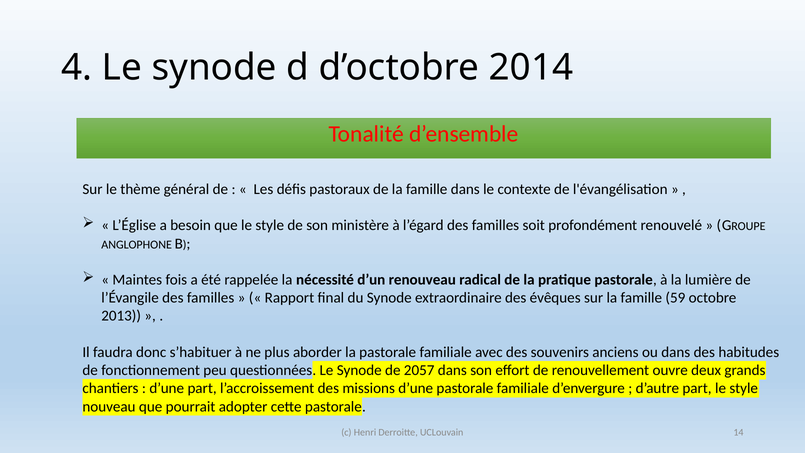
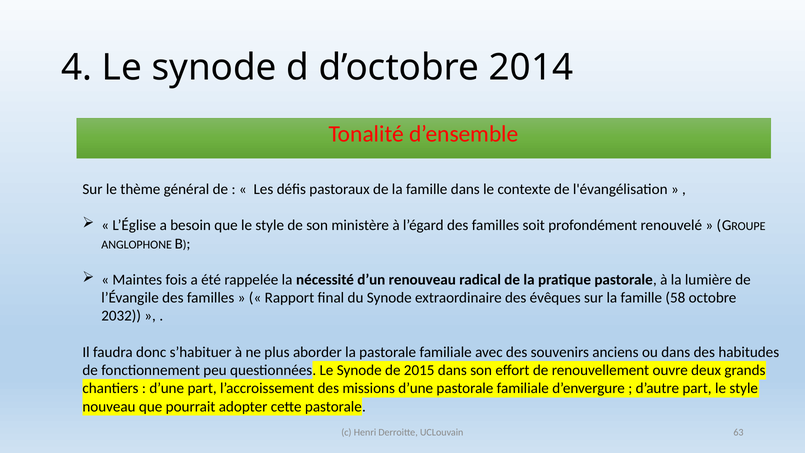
59: 59 -> 58 (675, 298)
2013: 2013 -> 2032 (121, 316)
2057: 2057 -> 2015 (419, 370)
14: 14 -> 63 (739, 432)
